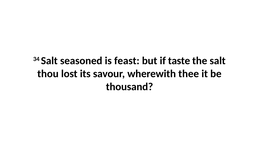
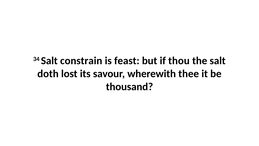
seasoned: seasoned -> constrain (81, 61)
taste: taste -> thou (179, 61)
thou: thou -> doth (48, 74)
